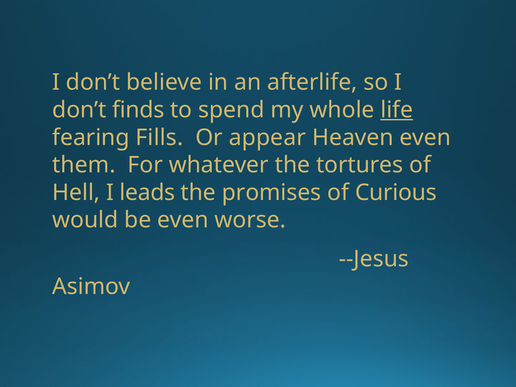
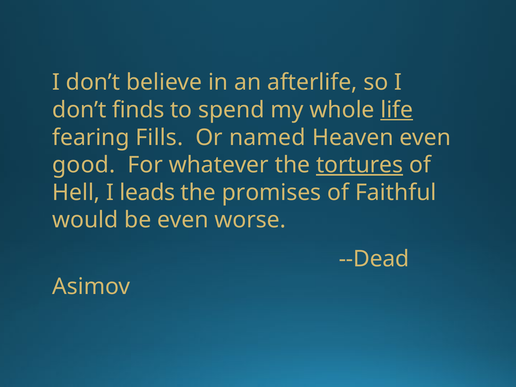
appear: appear -> named (267, 137)
them: them -> good (84, 165)
tortures underline: none -> present (360, 165)
Curious: Curious -> Faithful (396, 192)
--Jesus: --Jesus -> --Dead (374, 259)
